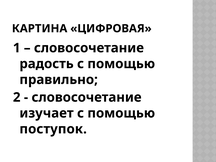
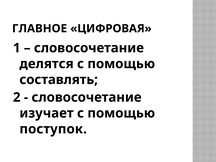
КАРТИНА: КАРТИНА -> ГЛАВНОЕ (40, 29)
радость: радость -> делятся (47, 64)
правильно: правильно -> составлять (59, 80)
